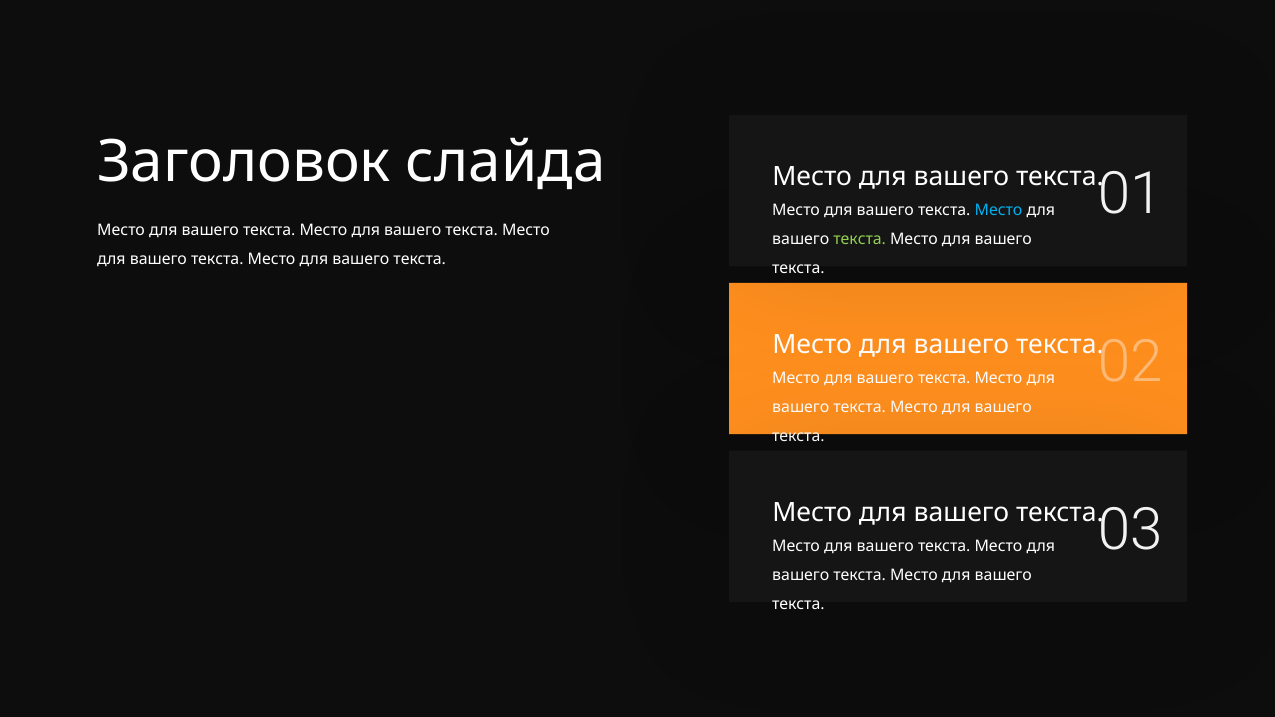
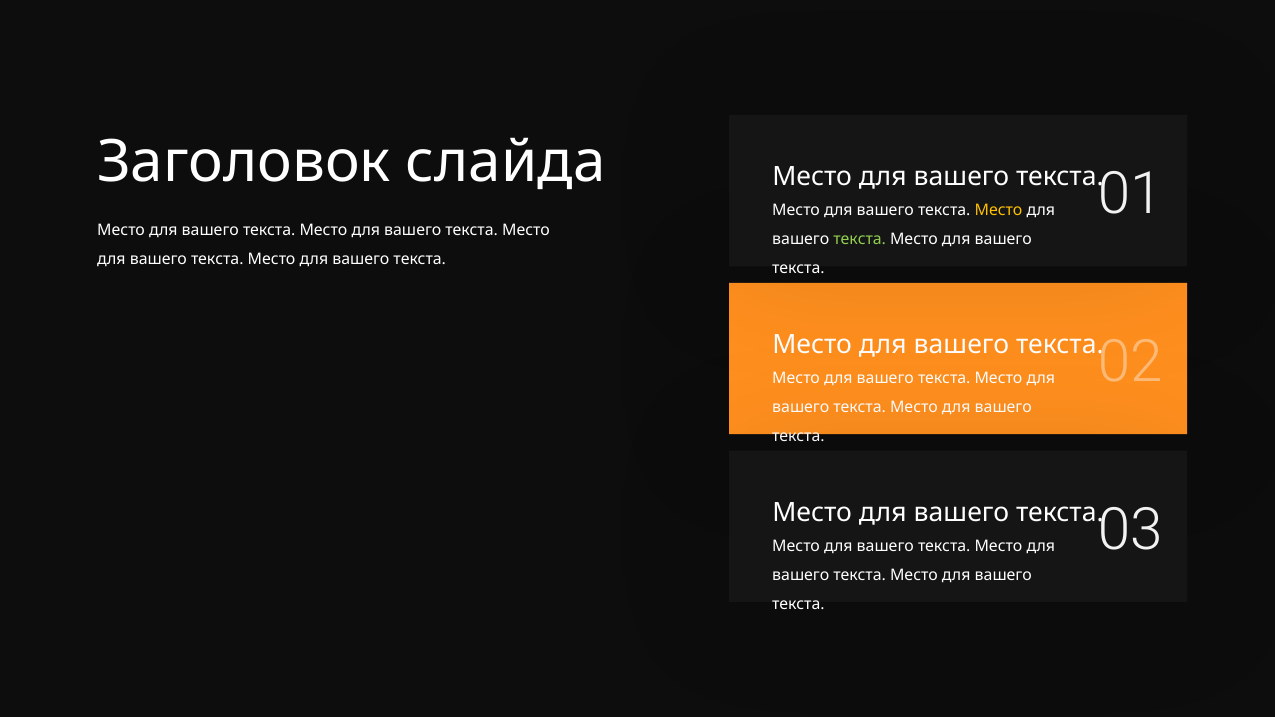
Место colour: light blue -> yellow (999, 211)
